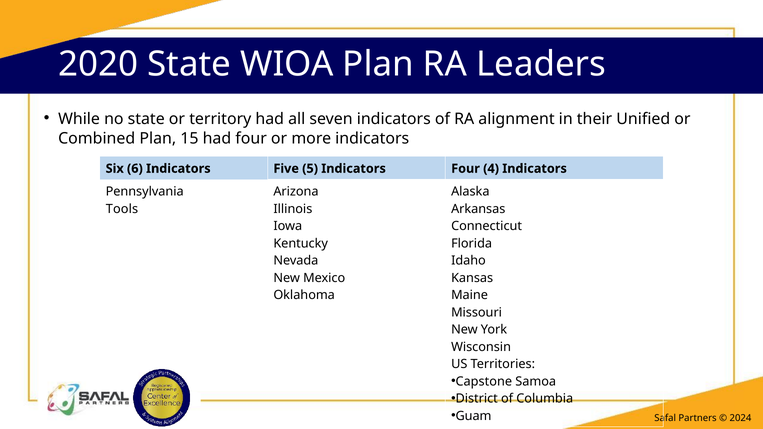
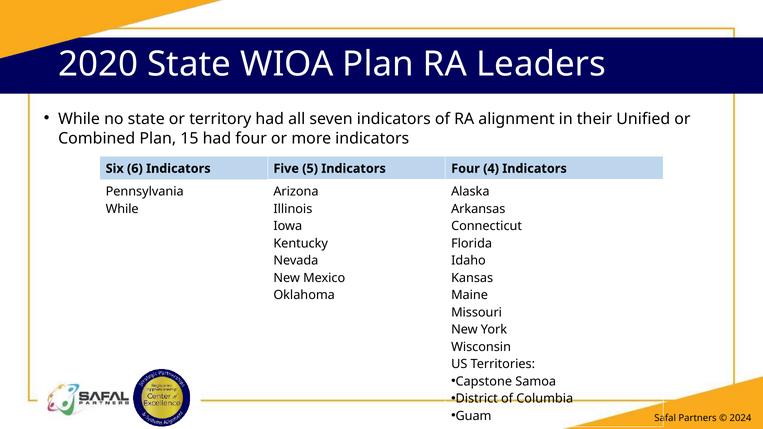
Tools: Tools -> While (122, 209)
